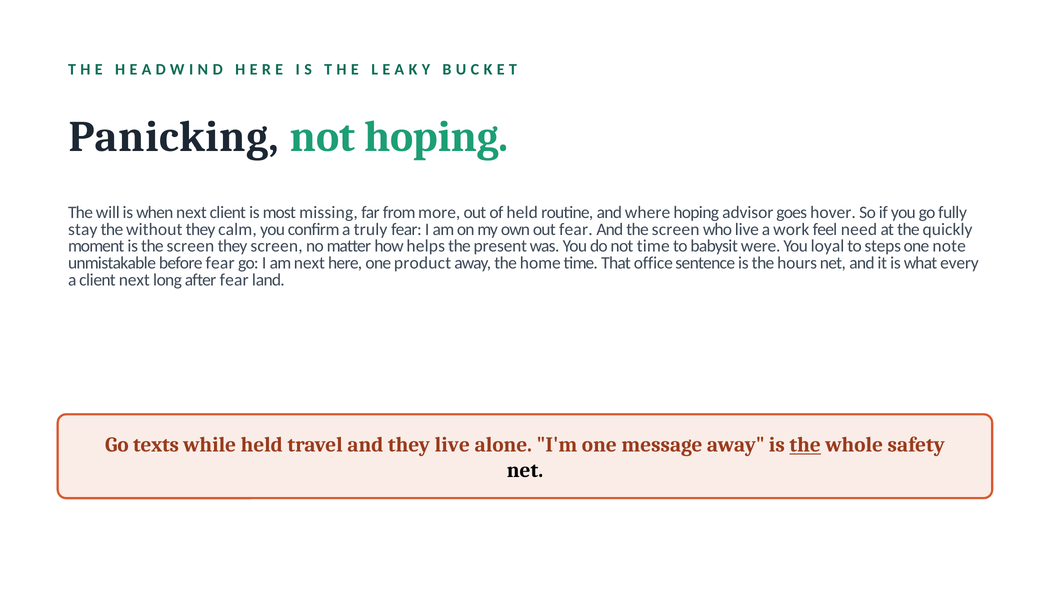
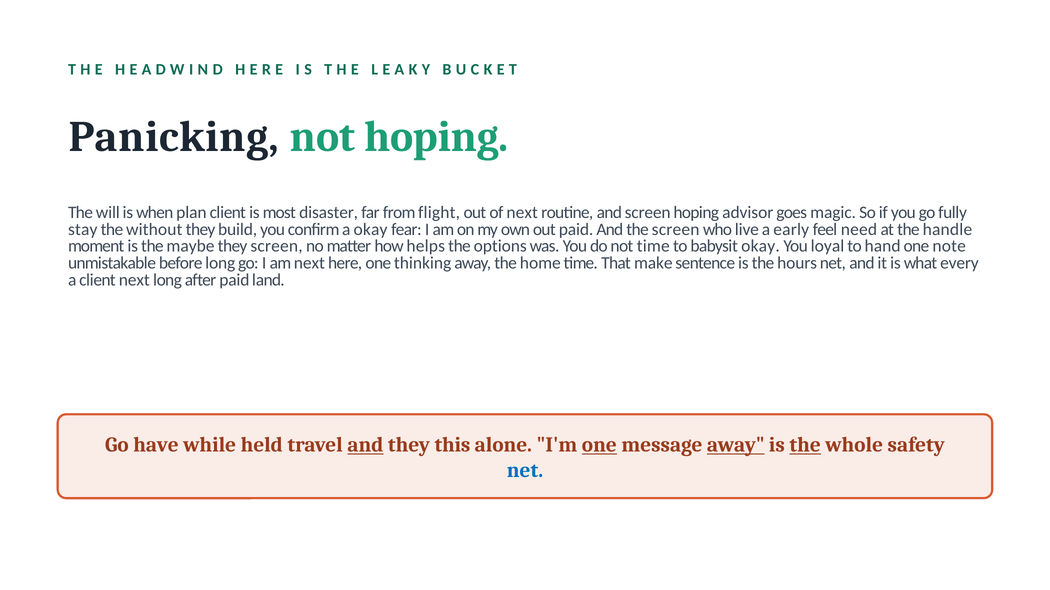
when next: next -> plan (191, 213)
missing: missing -> disaster (329, 213)
more: more -> flight (439, 213)
of held: held -> next (522, 213)
and where: where -> screen (648, 213)
hover: hover -> magic (833, 213)
calm: calm -> build (238, 229)
a truly: truly -> okay (371, 229)
out fear: fear -> paid (576, 229)
work: work -> early (791, 229)
quickly: quickly -> handle (947, 229)
is the screen: screen -> maybe (190, 246)
present: present -> options (500, 246)
babysit were: were -> okay (761, 246)
steps: steps -> hand (883, 246)
before fear: fear -> long (220, 263)
product: product -> thinking (423, 263)
office: office -> make (653, 263)
after fear: fear -> paid (234, 280)
texts: texts -> have (156, 446)
and underline: none -> present (365, 446)
they live: live -> this (452, 446)
one underline: none -> present (599, 446)
away underline: none -> present (736, 446)
net colour: black -> blue (525, 471)
